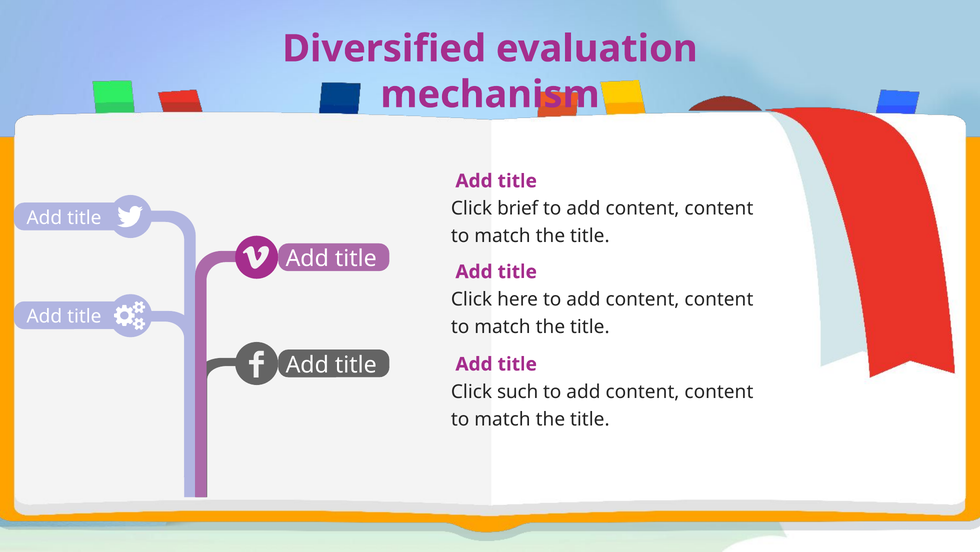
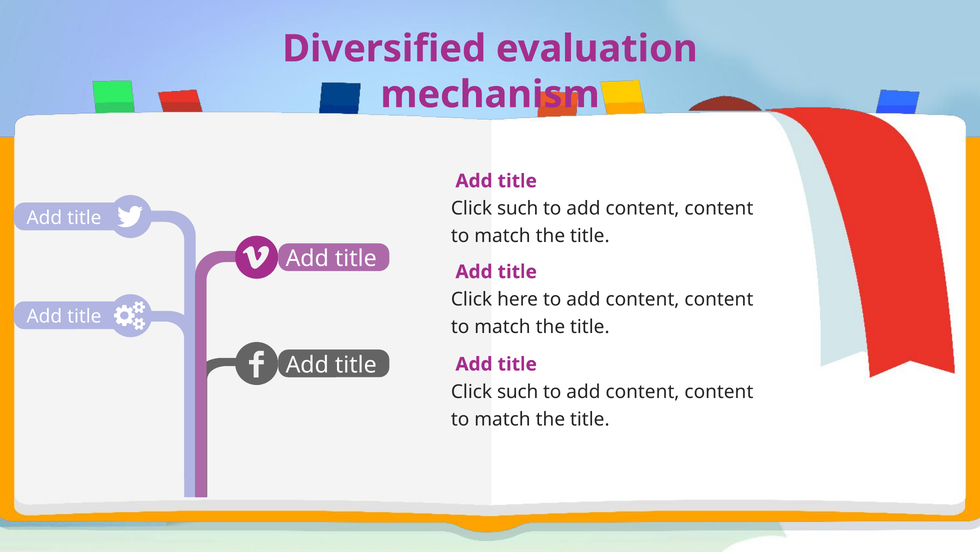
brief: brief -> such (518, 208)
